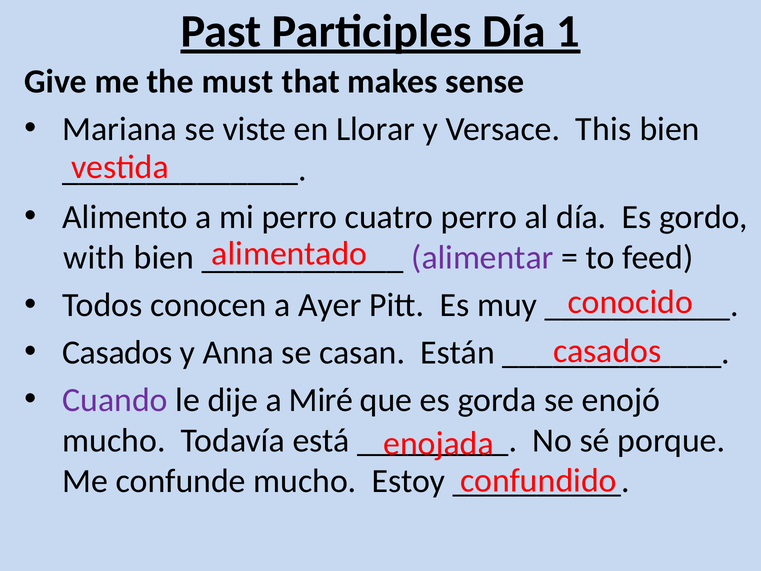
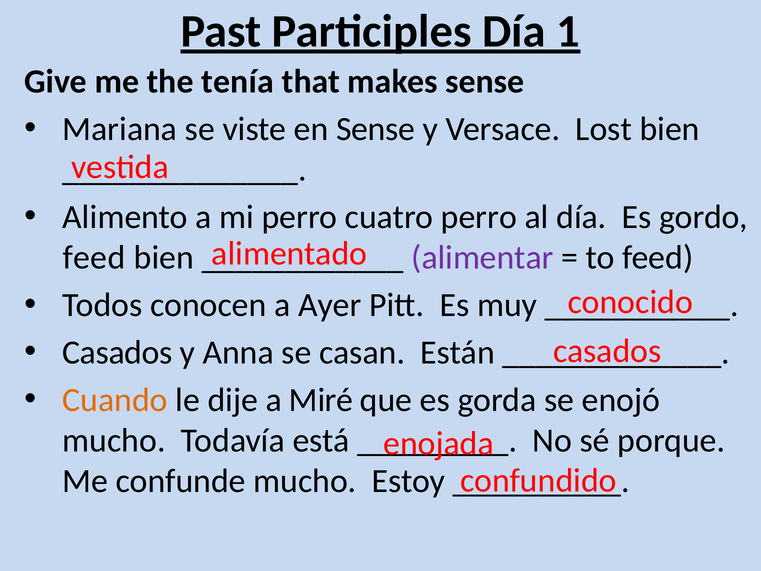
must: must -> tenía (238, 82)
en Llorar: Llorar -> Sense (376, 129)
This: This -> Lost (604, 129)
with: with -> feed (94, 258)
Cuando colour: purple -> orange (115, 400)
